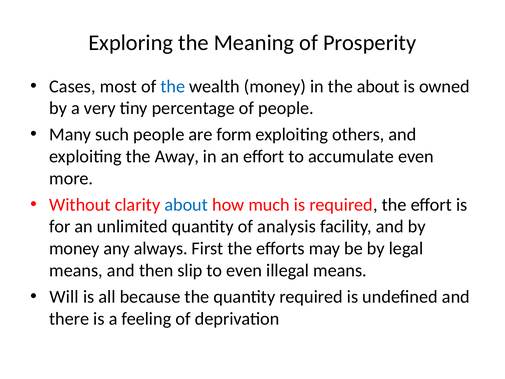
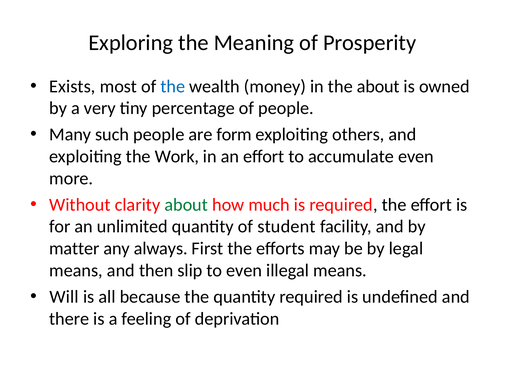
Cases: Cases -> Exists (72, 86)
Away: Away -> Work (177, 156)
about colour: blue -> green (186, 205)
analysis: analysis -> student (286, 226)
money: money -> matter (74, 248)
